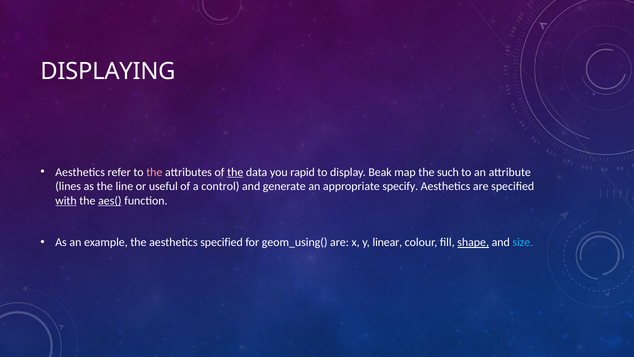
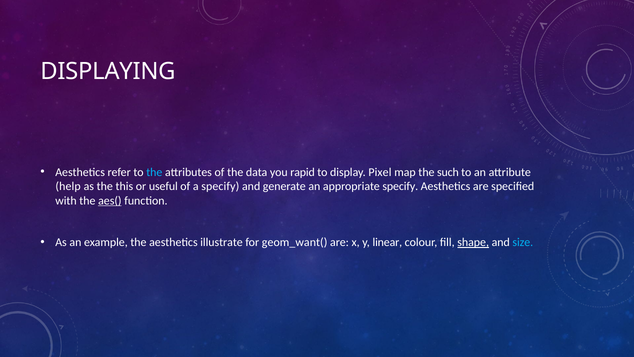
the colour: pink -> light blue (154, 172)
the underline: present -> none (235, 172)
Beak: Beak -> Pixel (380, 172)
lines: lines -> help (68, 186)
line: line -> this (124, 186)
a control: control -> specify (220, 186)
with underline: present -> none (66, 200)
aesthetics specified: specified -> illustrate (222, 242)
geom_using(: geom_using( -> geom_want( (295, 242)
